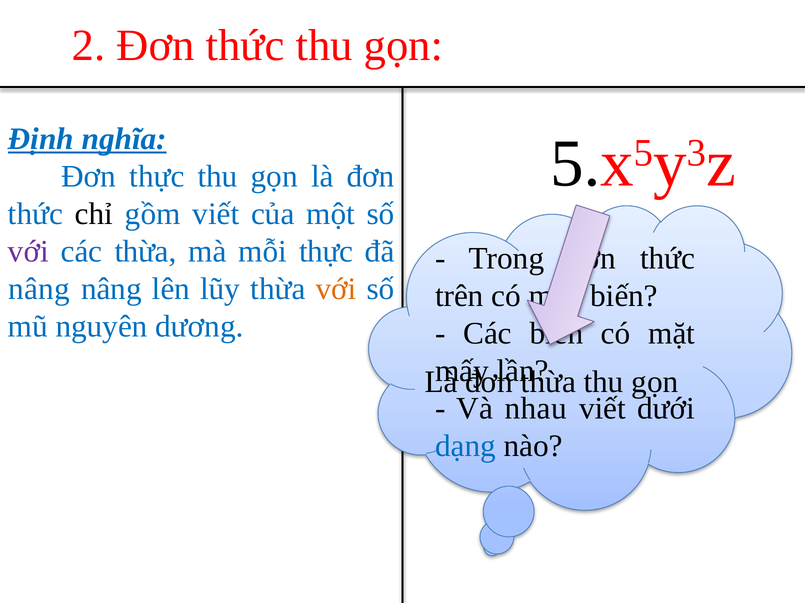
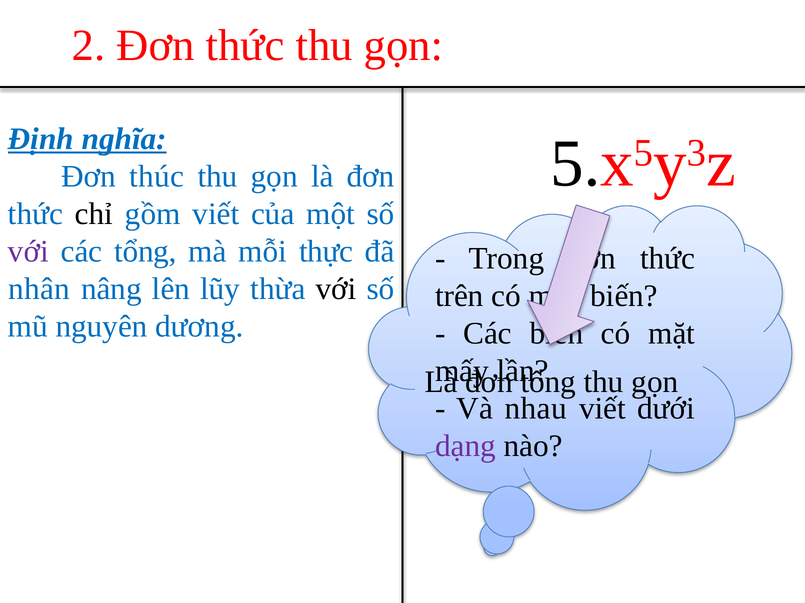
Đơn thực: thực -> thúc (157, 177)
các thừa: thừa -> tổng (145, 252)
nâng: nâng -> nhân (39, 289)
với colour: orange -> black (336, 289)
đơn thừa: thừa -> tổng (548, 382)
dạng colour: blue -> purple (465, 447)
